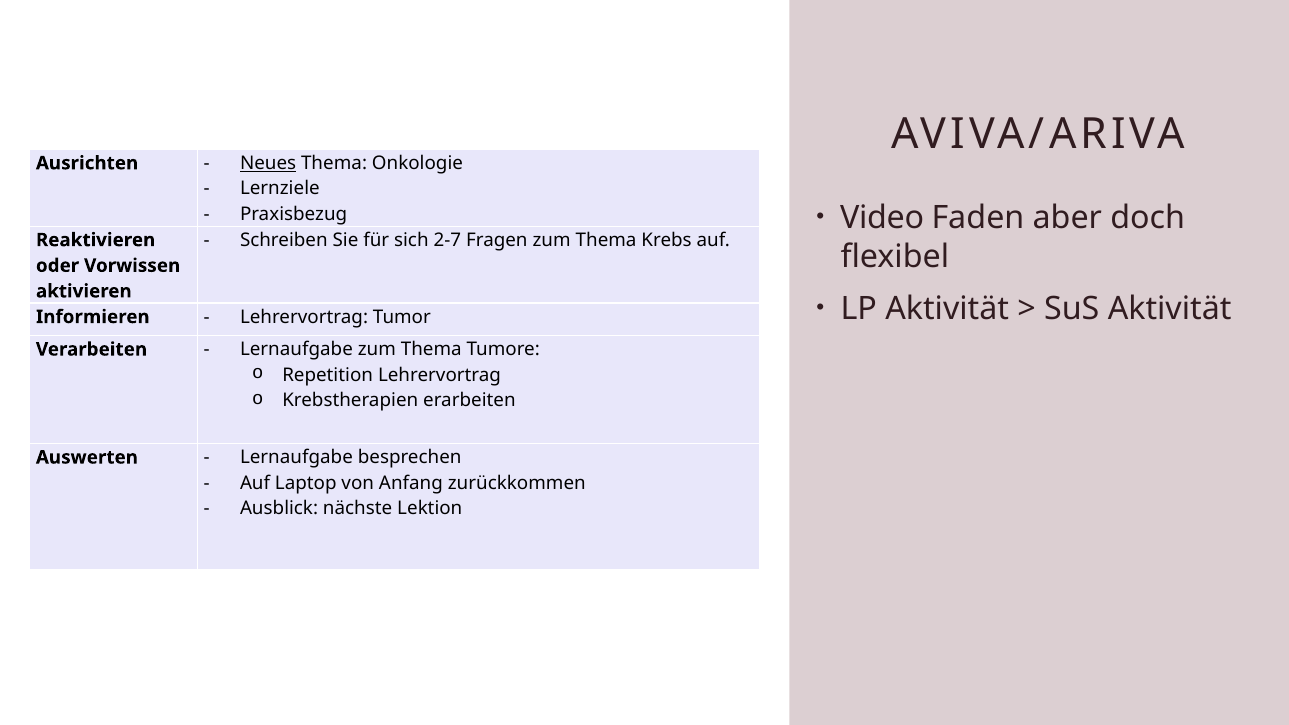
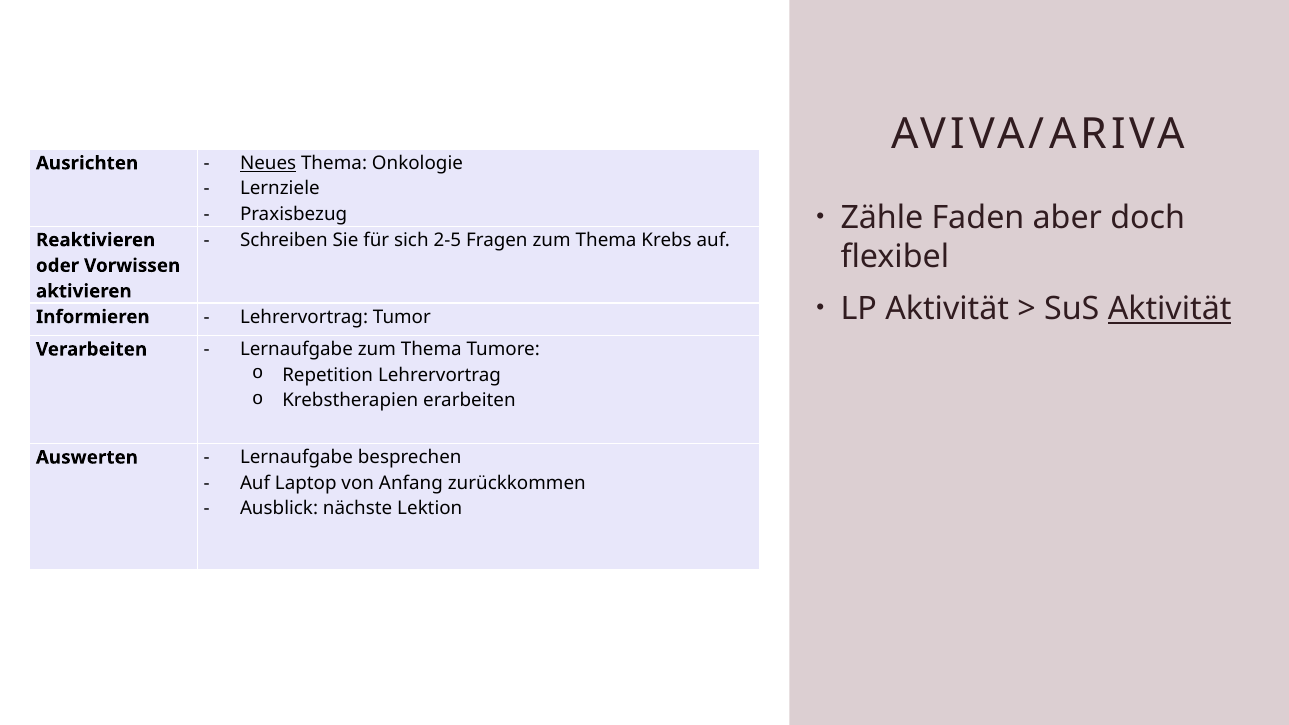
Video: Video -> Zähle (882, 218)
2-7: 2-7 -> 2-5 (447, 240)
Aktivität underline: none -> present (1170, 309)
